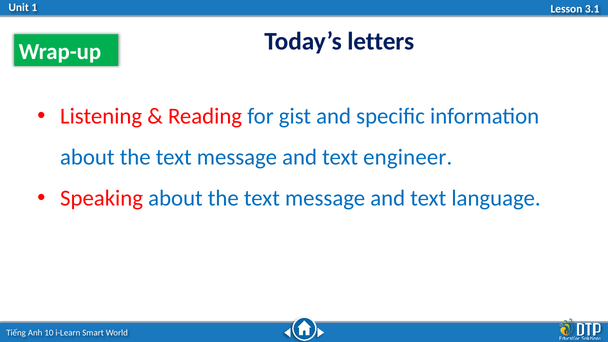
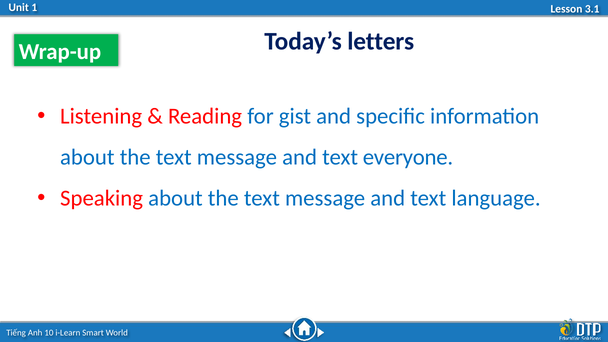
engineer: engineer -> everyone (408, 157)
